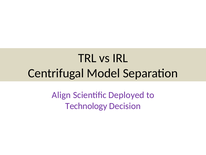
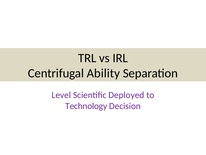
Model: Model -> Ability (103, 73)
Align: Align -> Level (61, 95)
